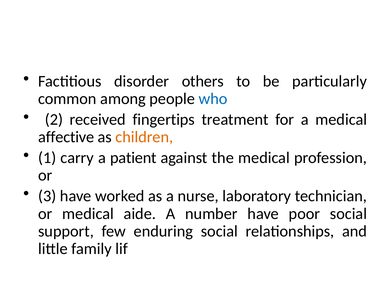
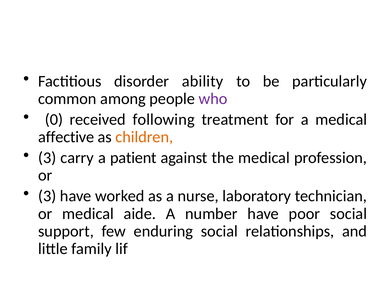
others: others -> ability (203, 81)
who colour: blue -> purple (213, 99)
2: 2 -> 0 (54, 120)
fingertips: fingertips -> following (164, 120)
1: 1 -> 3 (47, 158)
